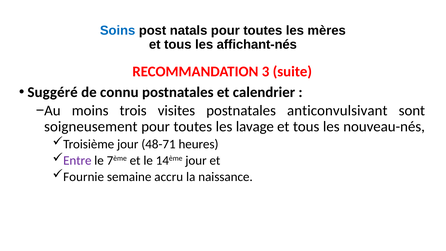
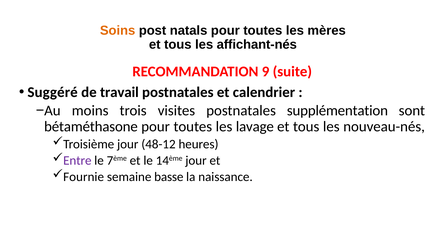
Soins colour: blue -> orange (118, 30)
3: 3 -> 9 (266, 71)
connu: connu -> travail (119, 92)
anticonvulsivant: anticonvulsivant -> supplémentation (337, 111)
soigneusement: soigneusement -> bétaméthasone (91, 127)
48-71: 48-71 -> 48-12 (158, 144)
accru: accru -> basse (169, 177)
